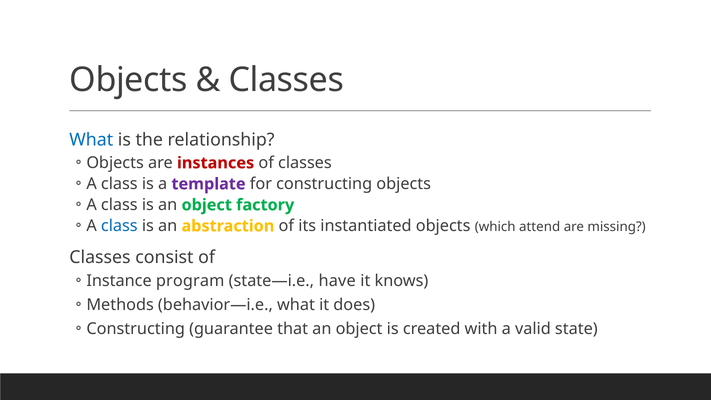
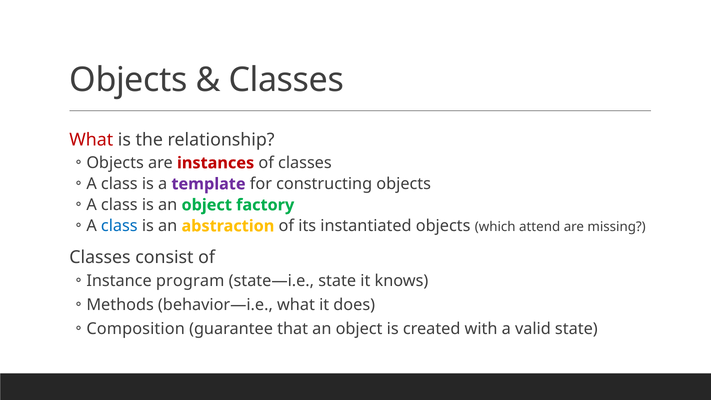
What colour: blue -> red (91, 140)
state—i.e have: have -> state (337, 281)
Constructing: Constructing -> Composition (136, 329)
